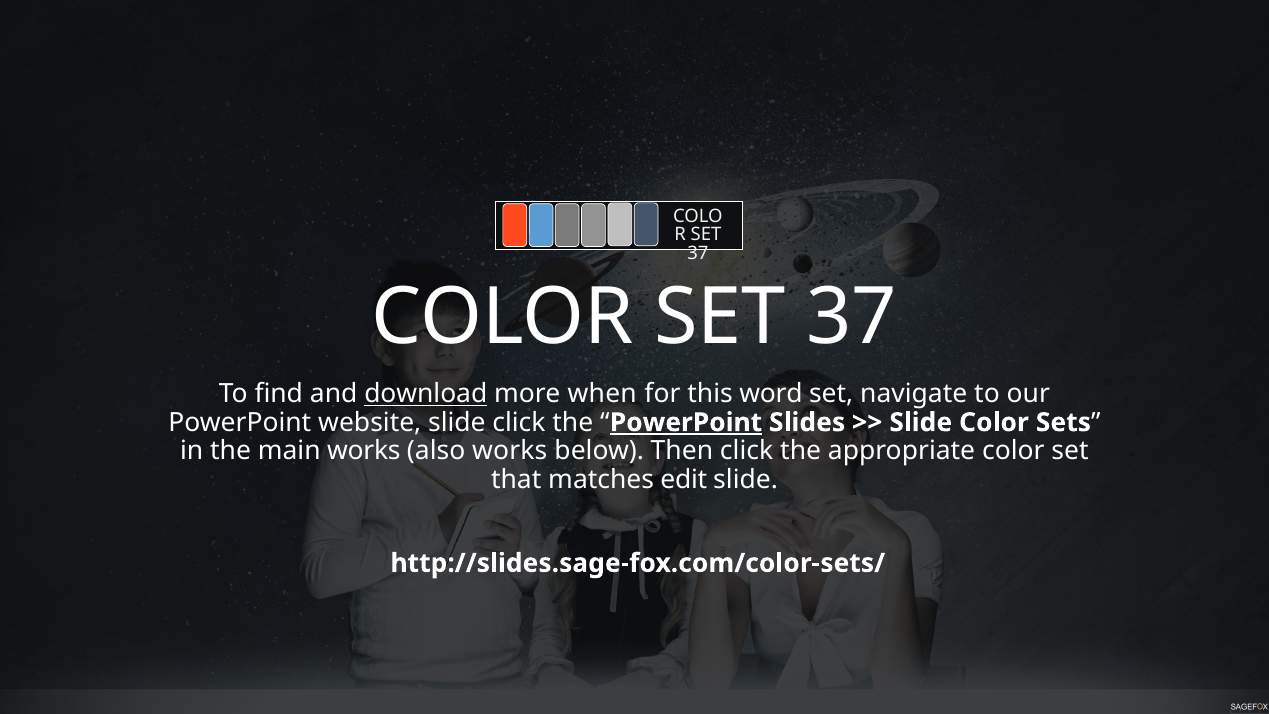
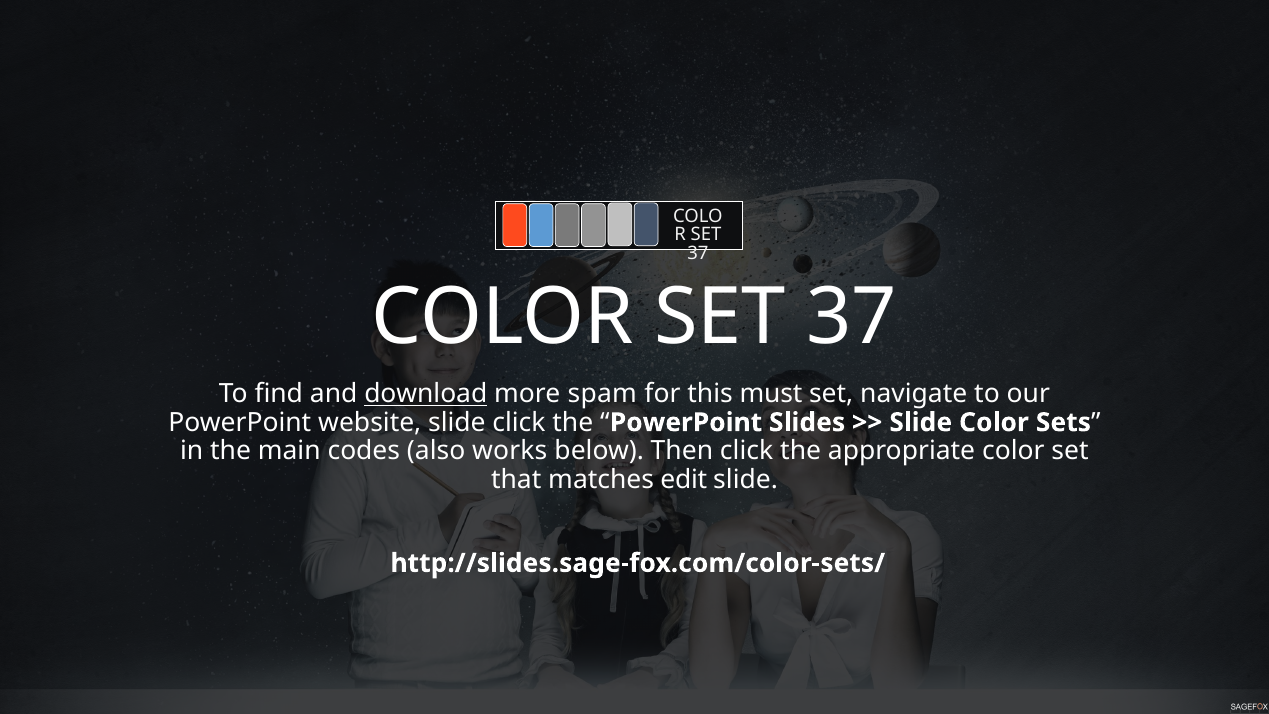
when: when -> spam (602, 394)
word: word -> must (771, 394)
PowerPoint underline: present -> none (686, 422)
main works: works -> codes (364, 451)
